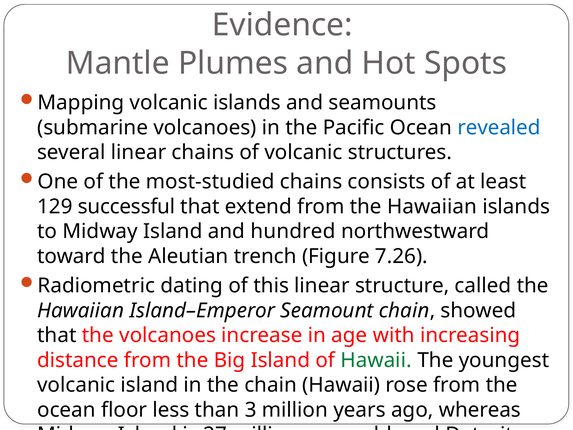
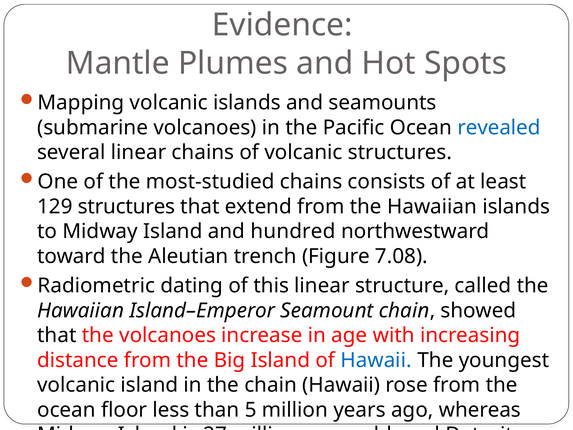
129 successful: successful -> structures (127, 207)
7.26: 7.26 -> 7.08 (401, 256)
Hawaii colour: green -> blue (376, 360)
3: 3 -> 5 (251, 410)
